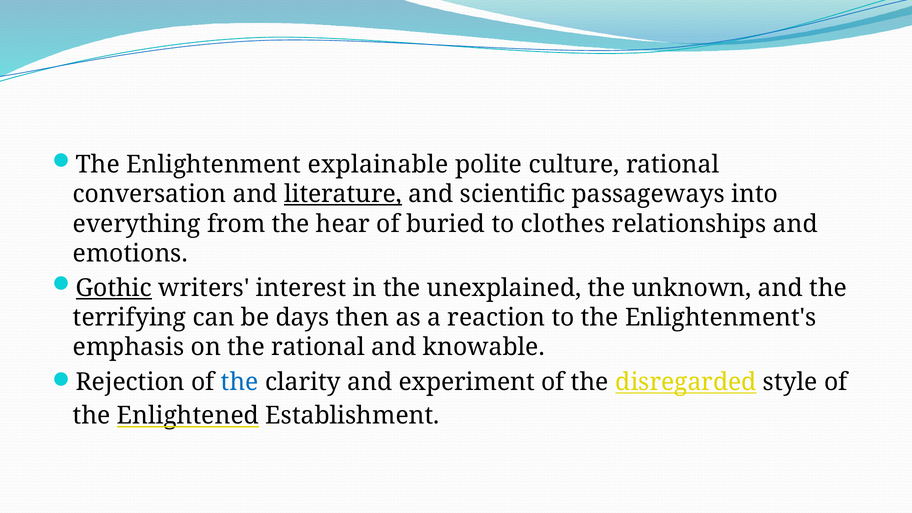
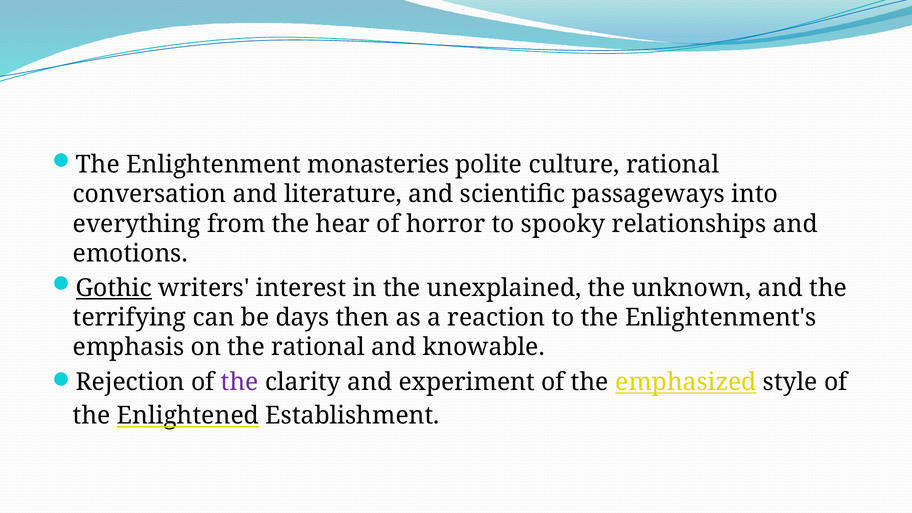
explainable: explainable -> monasteries (378, 165)
literature underline: present -> none (343, 194)
buried: buried -> horror (446, 224)
clothes: clothes -> spooky (563, 224)
the colour: blue -> purple (240, 382)
disregarded: disregarded -> emphasized (686, 382)
